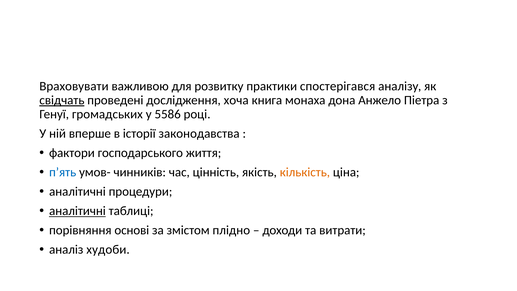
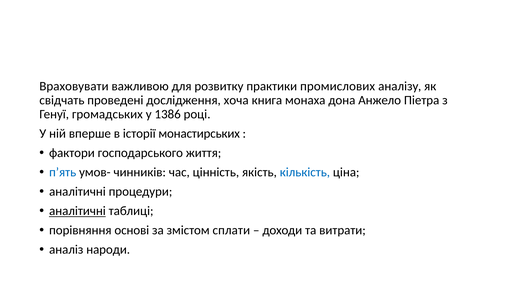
спостерігався: спостерігався -> промислових (338, 86)
свідчать underline: present -> none (62, 100)
5586: 5586 -> 1386 (168, 114)
законодавства: законодавства -> монастирських (199, 134)
кількість colour: orange -> blue (305, 172)
плідно: плідно -> сплати (231, 230)
худоби: худоби -> народи (108, 250)
